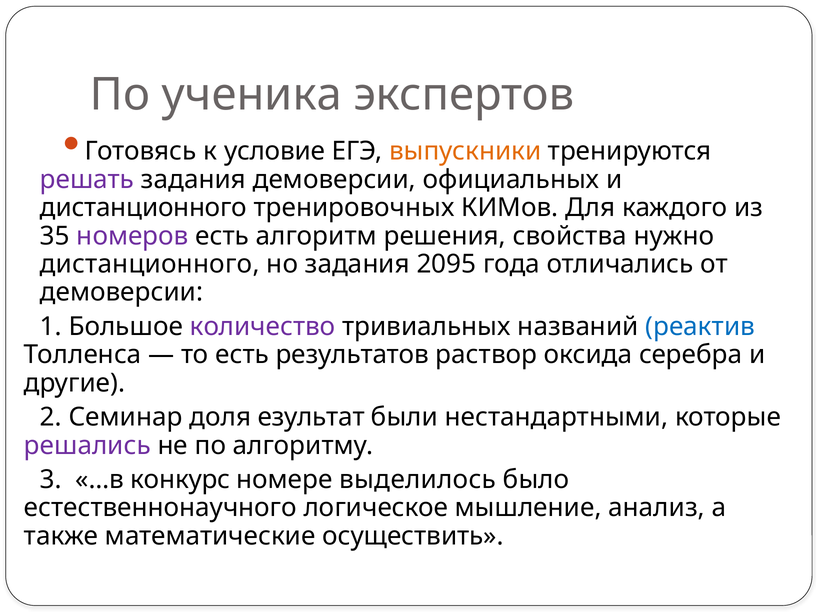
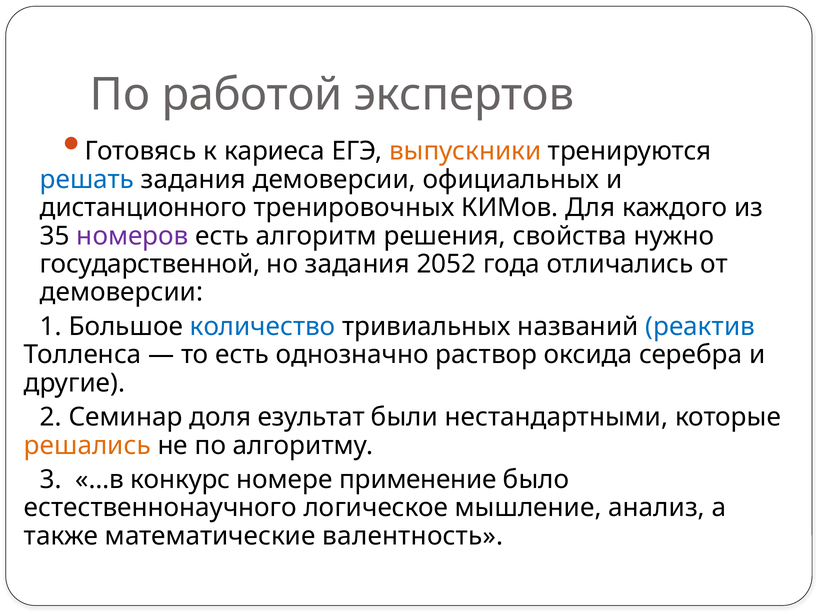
ученика: ученика -> работой (252, 95)
условие: условие -> кариеса (275, 151)
решать colour: purple -> blue (87, 179)
дистанционного: дистанционного -> государственной (150, 264)
2095: 2095 -> 2052 (446, 264)
количество colour: purple -> blue (263, 326)
результатов: результатов -> однозначно (352, 354)
решались colour: purple -> orange (87, 445)
выделилось: выделилось -> применение (418, 479)
осуществить: осуществить -> валентность (413, 536)
